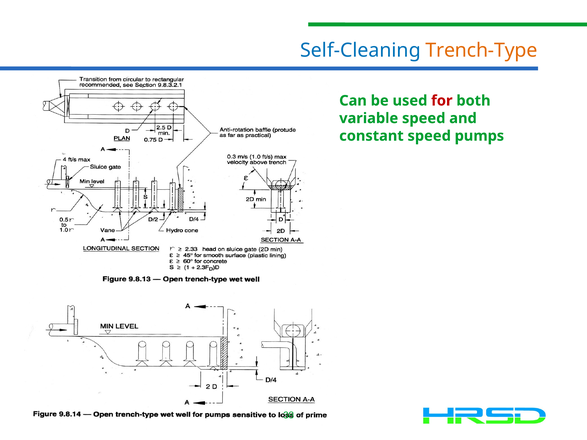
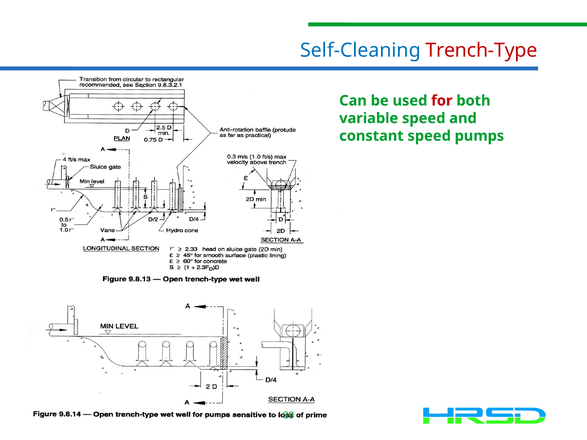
Trench-Type colour: orange -> red (481, 50)
